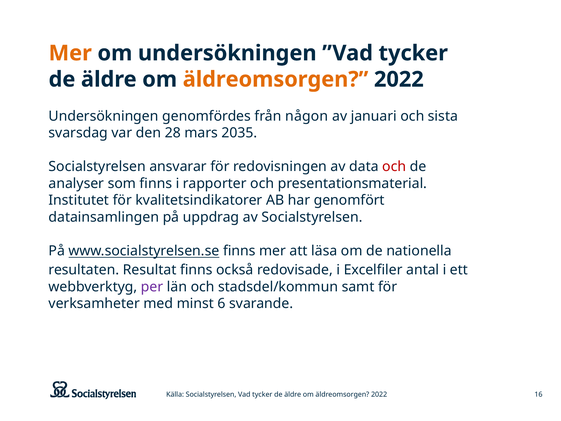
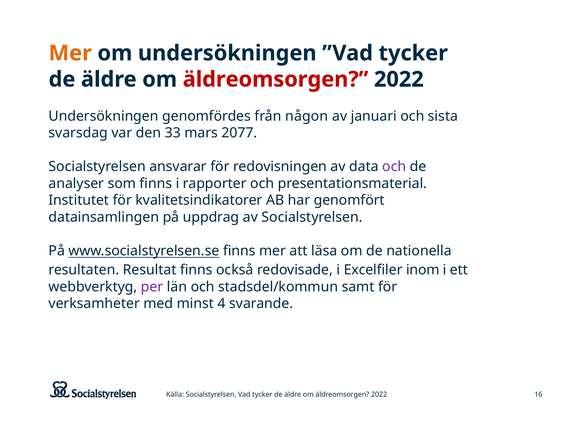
äldreomsorgen colour: orange -> red (276, 79)
28: 28 -> 33 (173, 133)
2035: 2035 -> 2077 (239, 133)
och colour: red -> purple (394, 167)
antal: antal -> inom (423, 270)
6: 6 -> 4 (222, 303)
